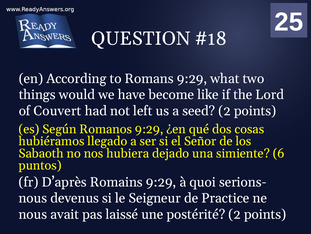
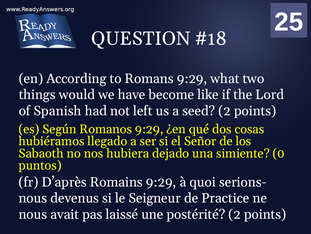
Couvert: Couvert -> Spanish (58, 111)
6: 6 -> 0 (279, 153)
